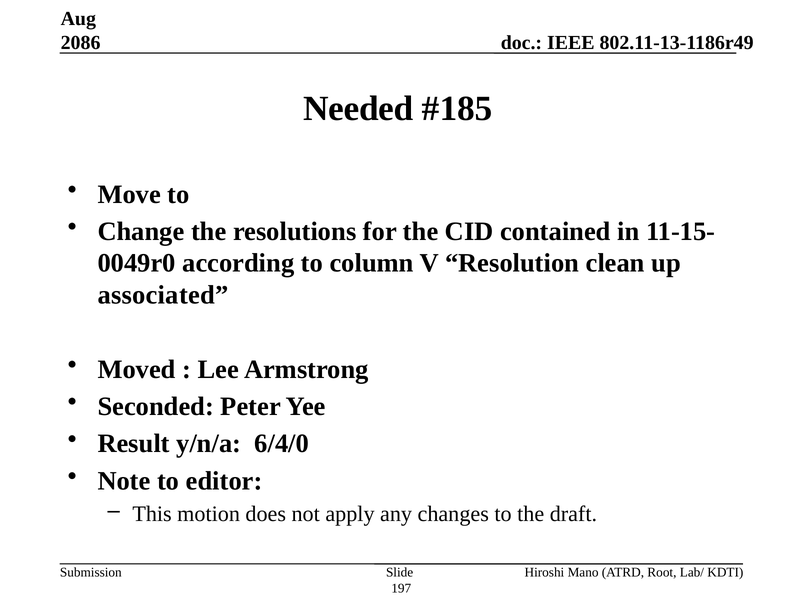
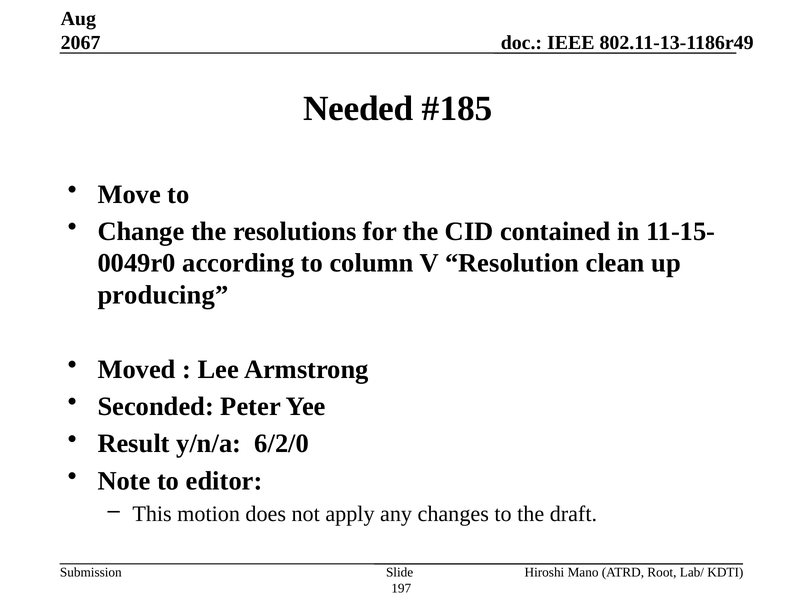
2086: 2086 -> 2067 (81, 42)
associated: associated -> producing (163, 295)
6/4/0: 6/4/0 -> 6/2/0 (282, 444)
